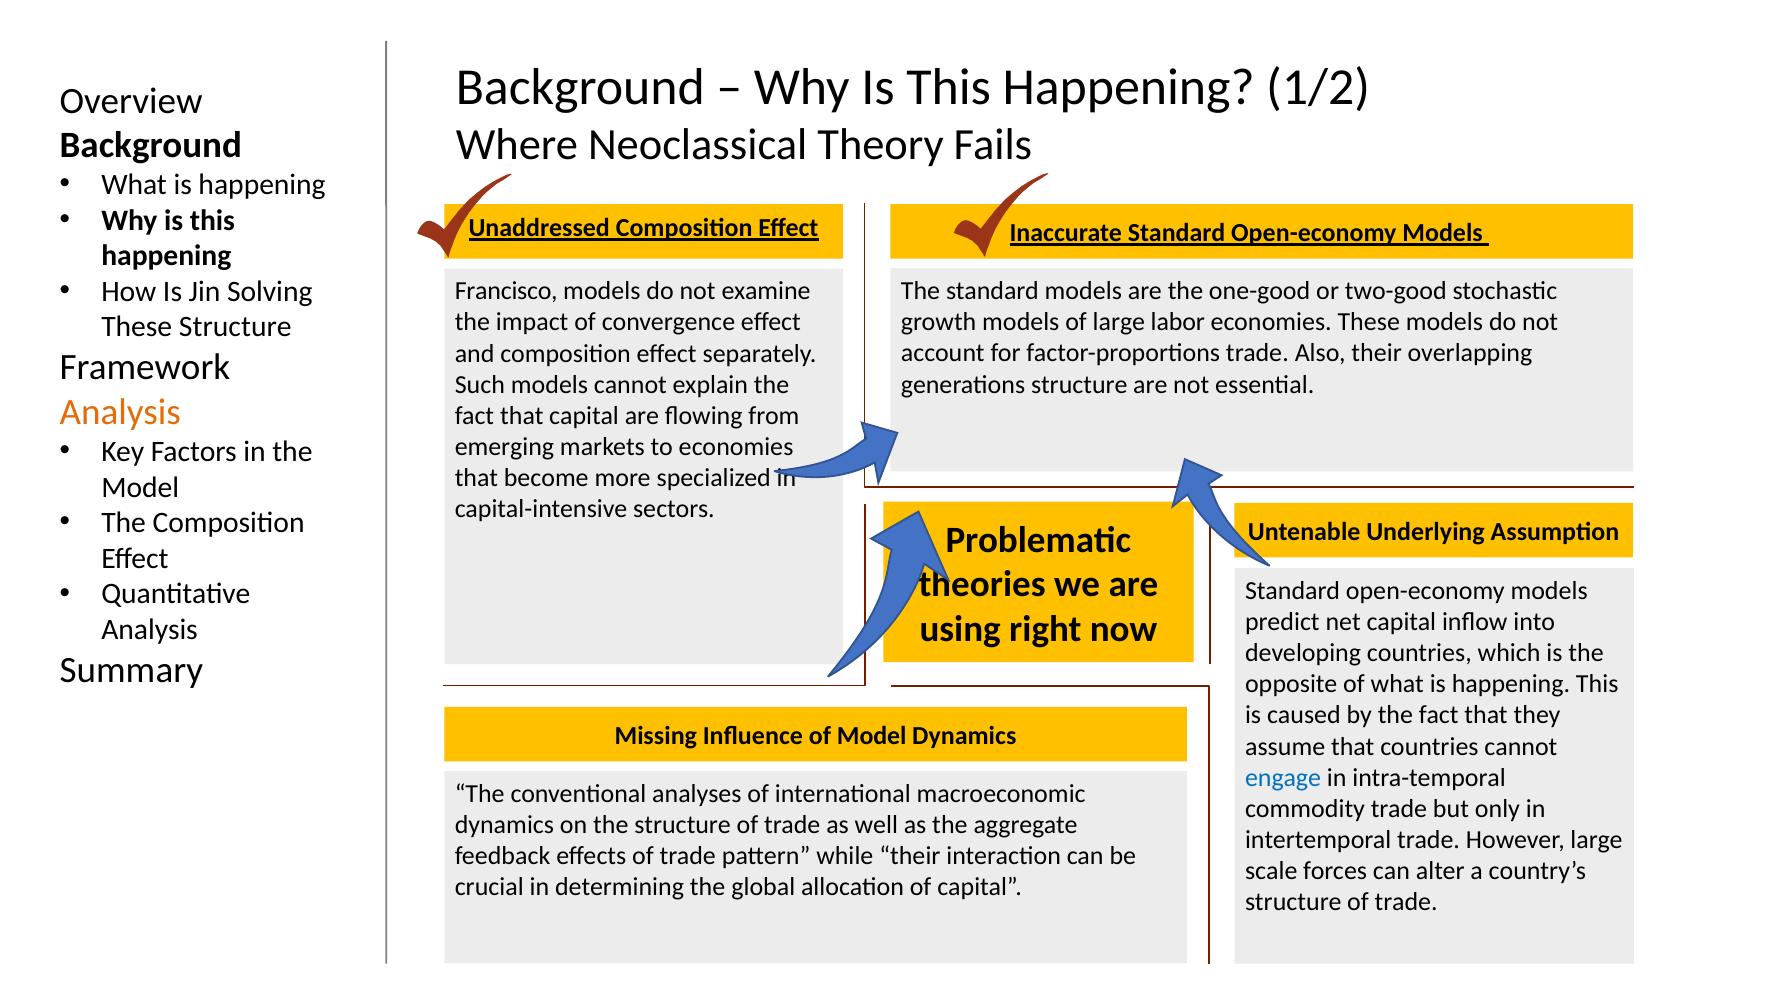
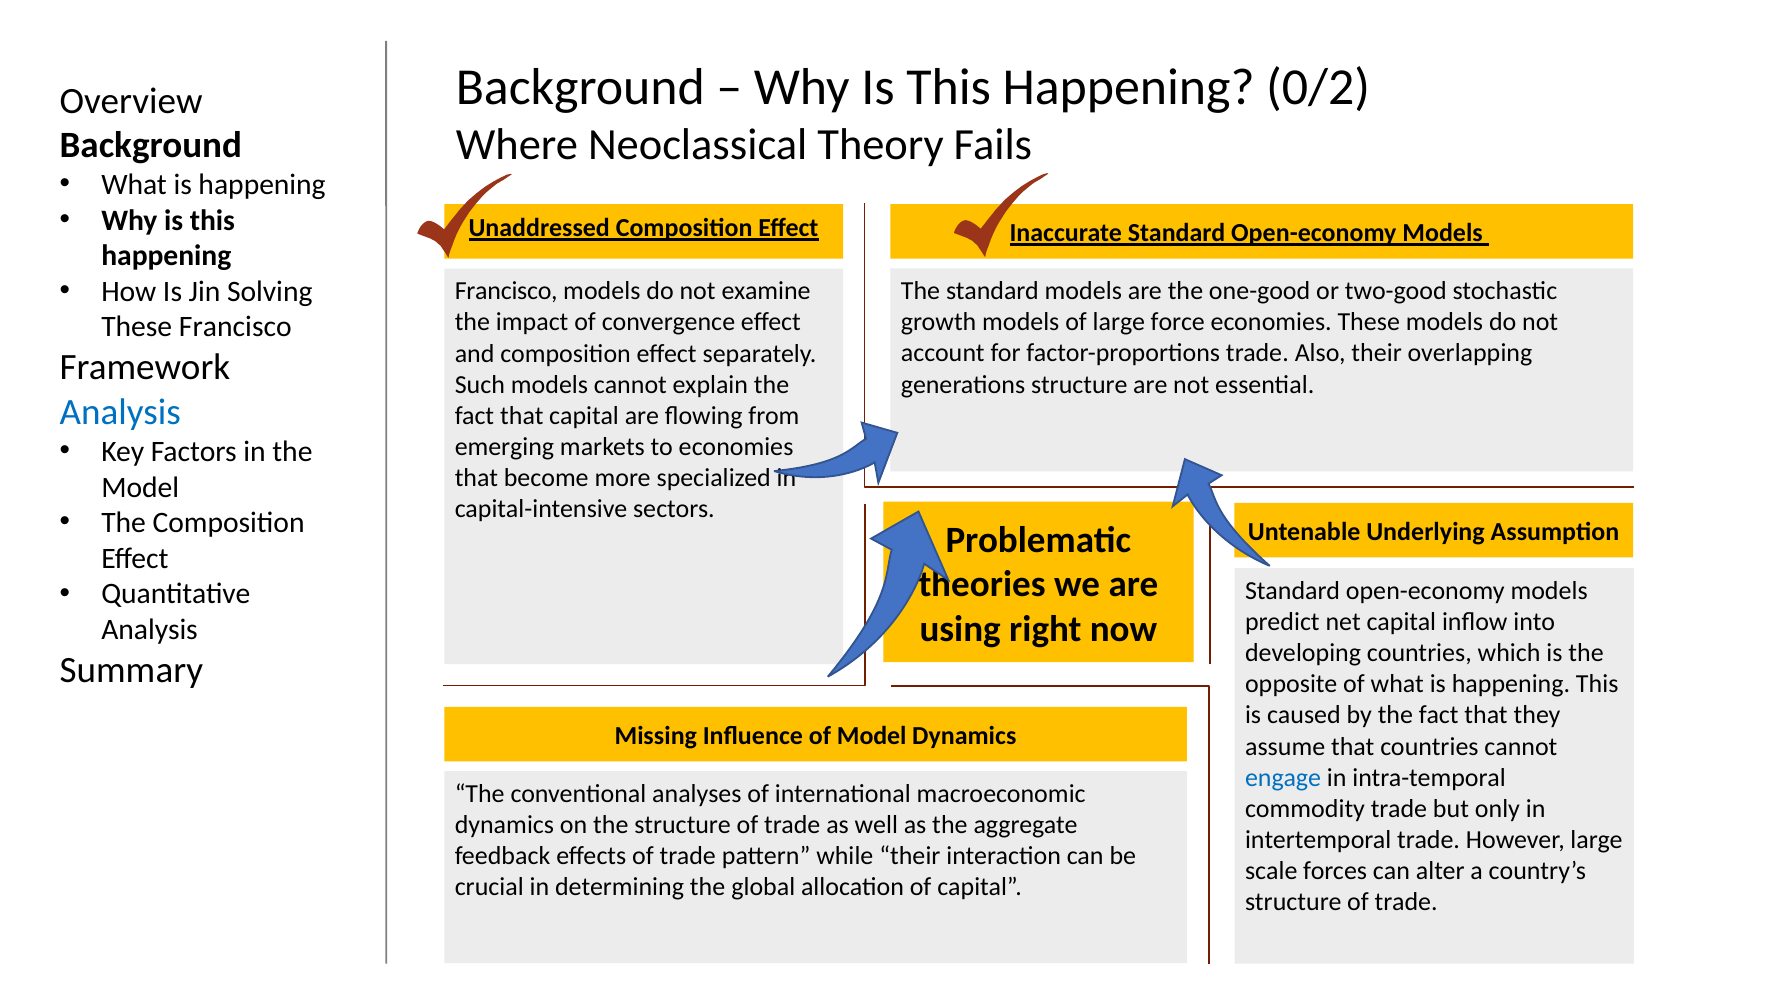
1/2: 1/2 -> 0/2 (1318, 87)
labor: labor -> force (1178, 322)
These Structure: Structure -> Francisco (235, 327)
Analysis colour: orange -> blue (120, 412)
